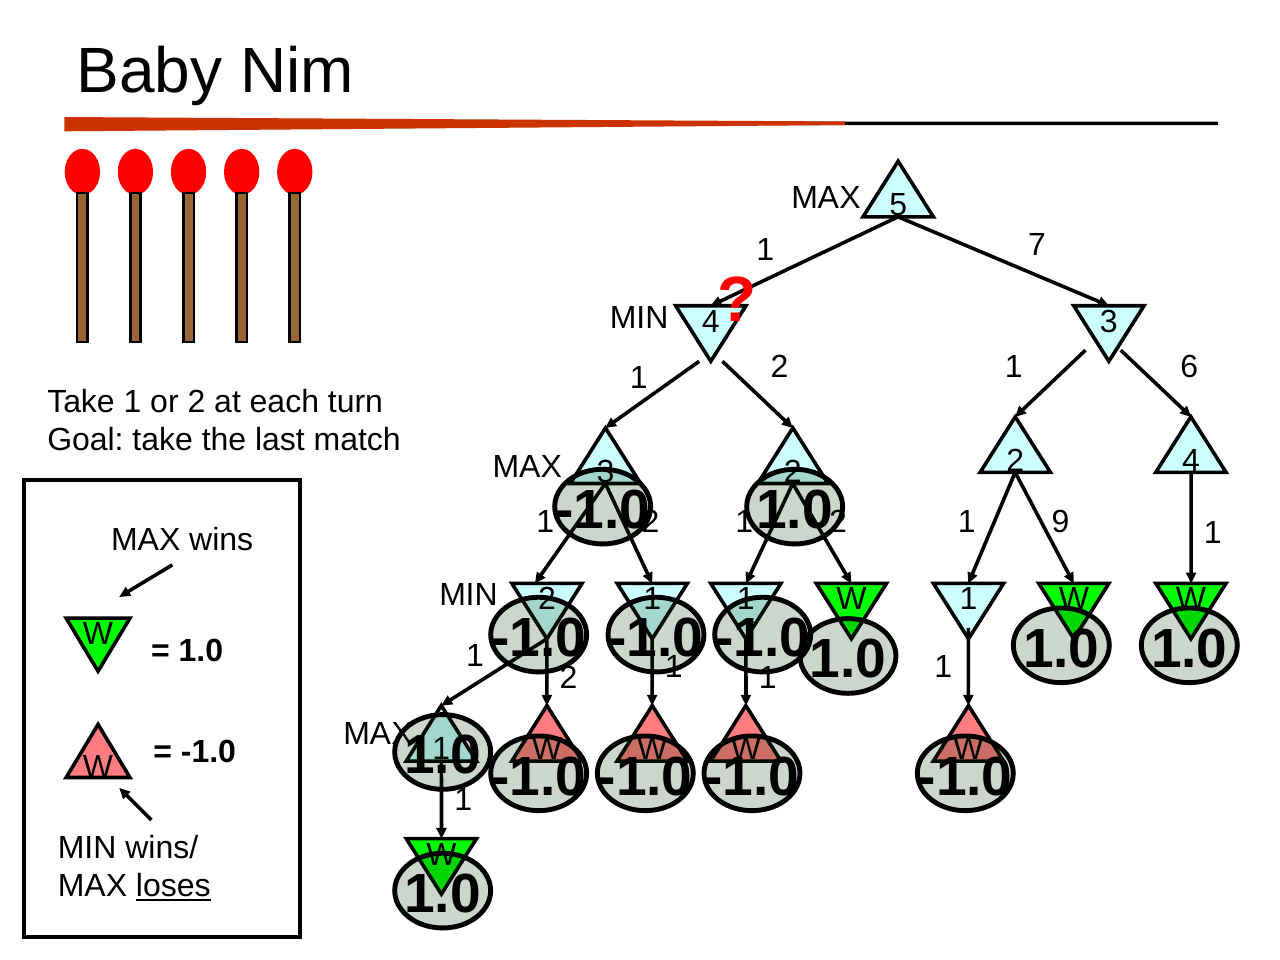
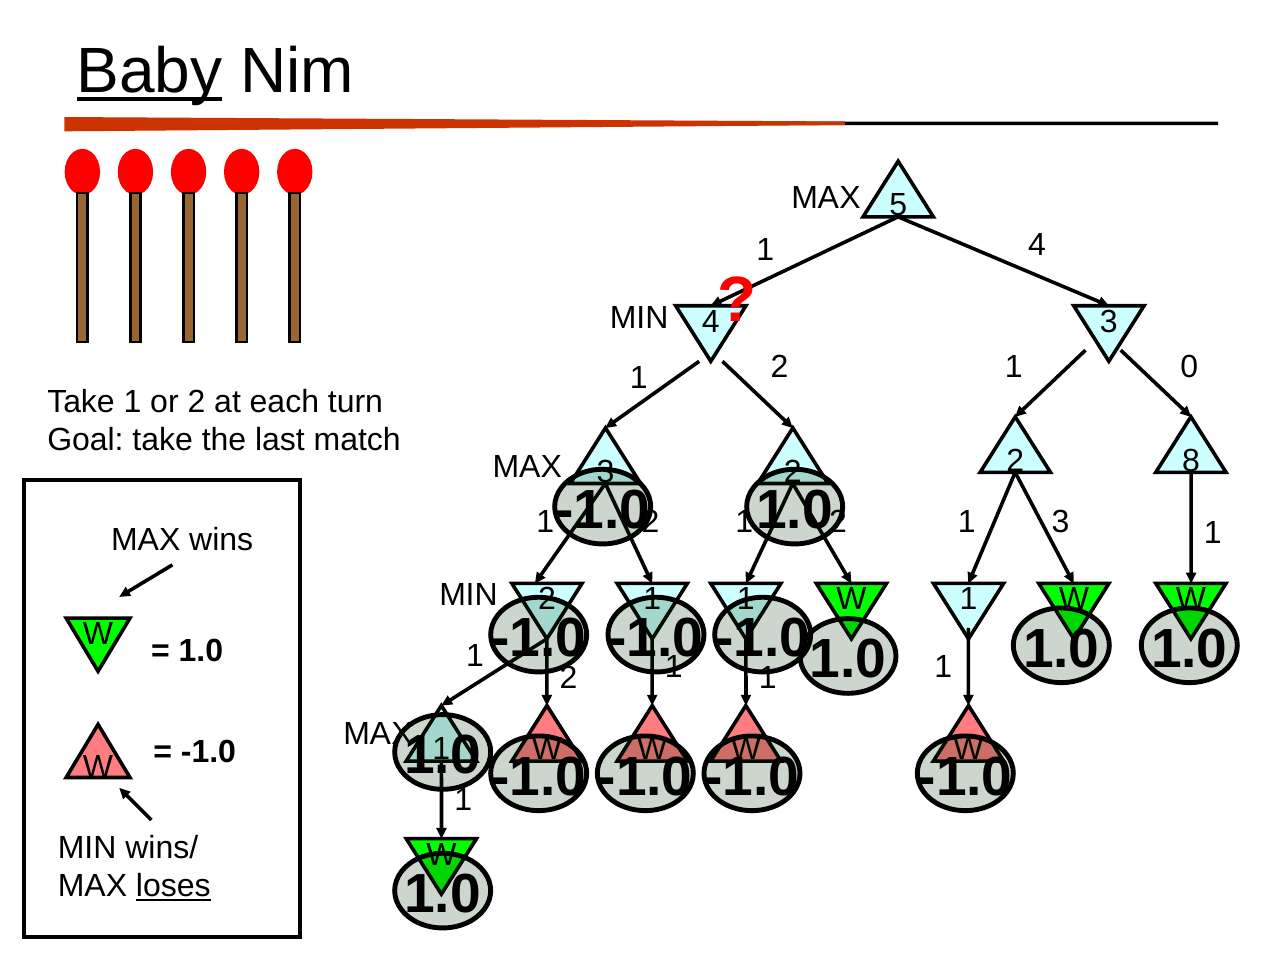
Baby underline: none -> present (150, 72)
1 7: 7 -> 4 (1037, 245)
6: 6 -> 0 (1189, 367)
2 4: 4 -> 8 (1191, 461)
9: 9 -> 3 (1060, 522)
